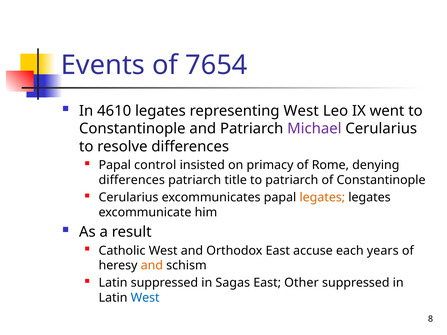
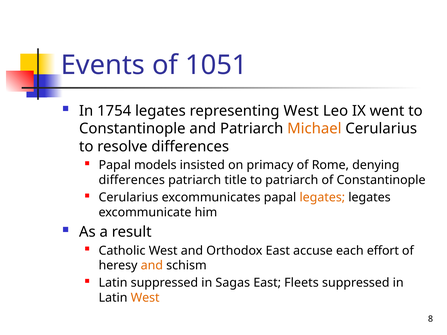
7654: 7654 -> 1051 (216, 65)
4610: 4610 -> 1754 (114, 111)
Michael colour: purple -> orange (314, 129)
control: control -> models (155, 165)
years: years -> effort (383, 251)
Other: Other -> Fleets (301, 283)
West colour: blue -> orange (145, 298)
